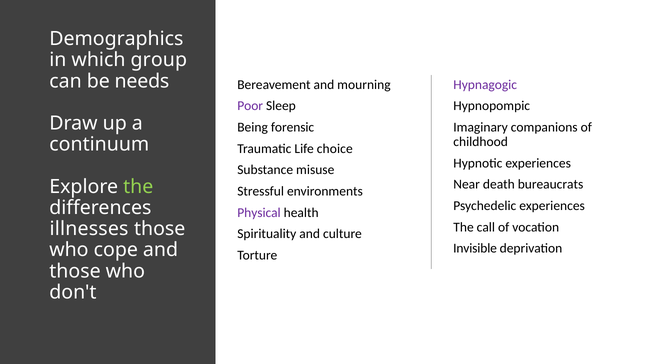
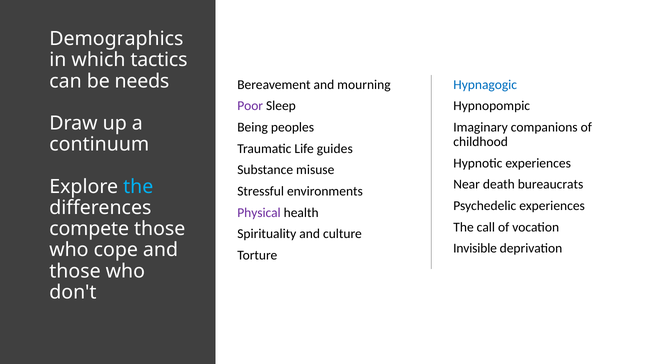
group: group -> tactics (159, 60)
Hypnagogic colour: purple -> blue (485, 85)
forensic: forensic -> peoples (293, 127)
choice: choice -> guides (335, 149)
the colour: light green -> light blue (138, 187)
illnesses: illnesses -> compete (89, 229)
